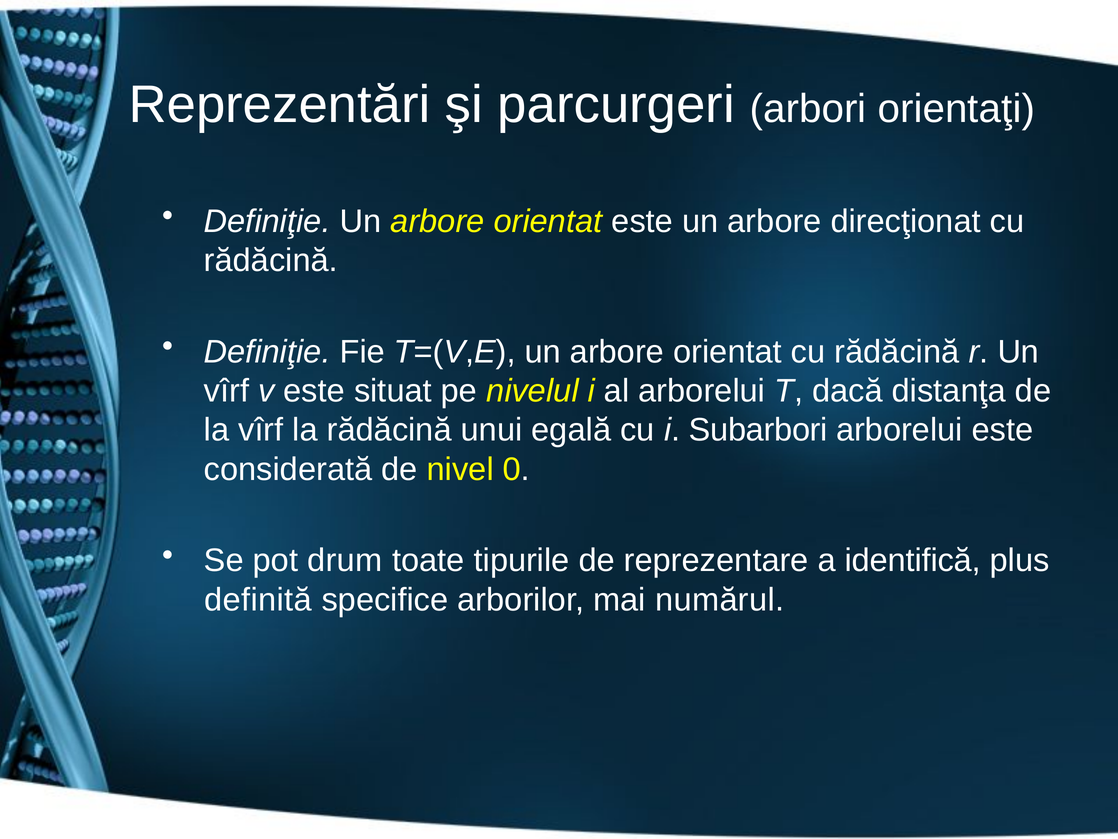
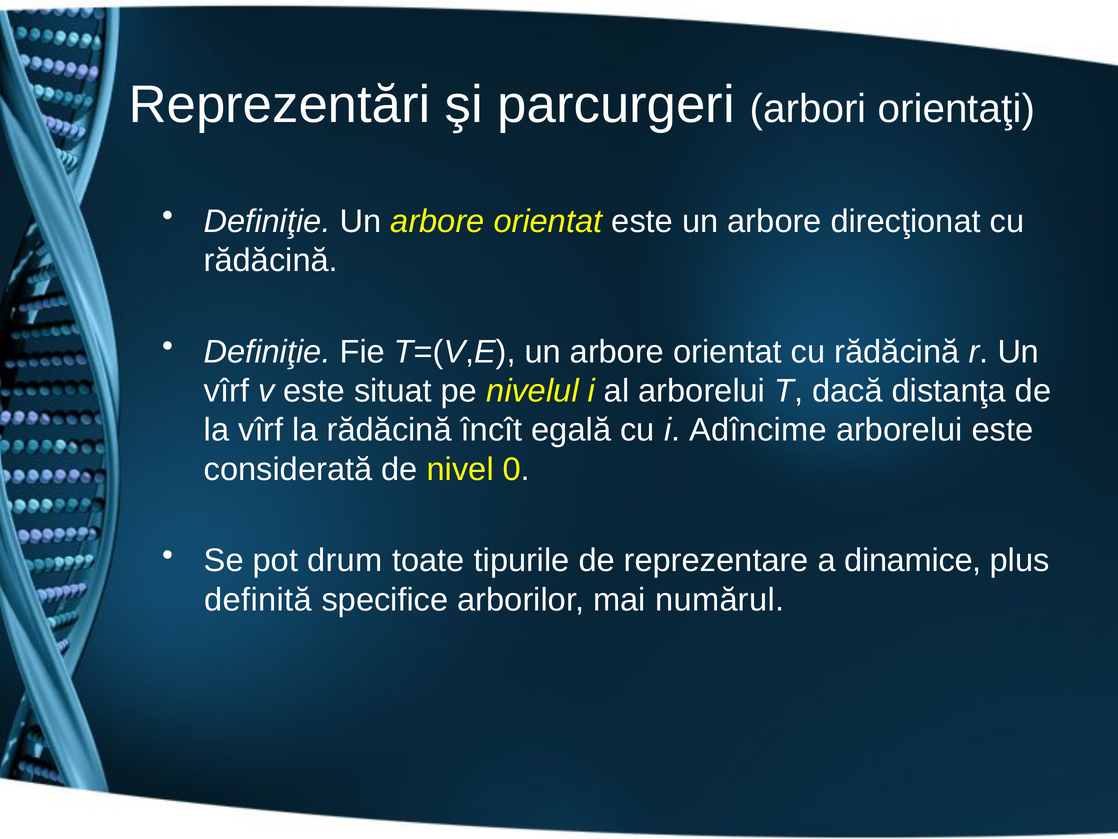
unui: unui -> încît (492, 430)
Subarbori: Subarbori -> Adîncime (758, 430)
identifică: identifică -> dinamice (913, 560)
